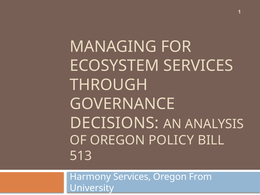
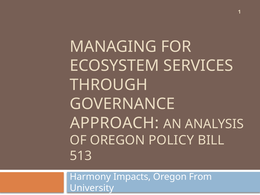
DECISIONS: DECISIONS -> APPROACH (114, 123)
Harmony Services: Services -> Impacts (132, 177)
